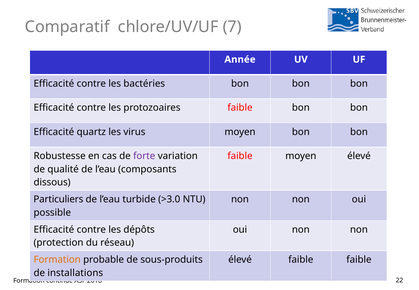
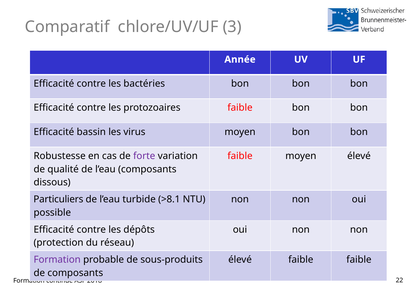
7: 7 -> 3 (232, 27)
quartz: quartz -> bassin (91, 132)
>3.0: >3.0 -> >8.1 (169, 199)
Formation colour: orange -> purple (57, 260)
de installations: installations -> composants (75, 273)
